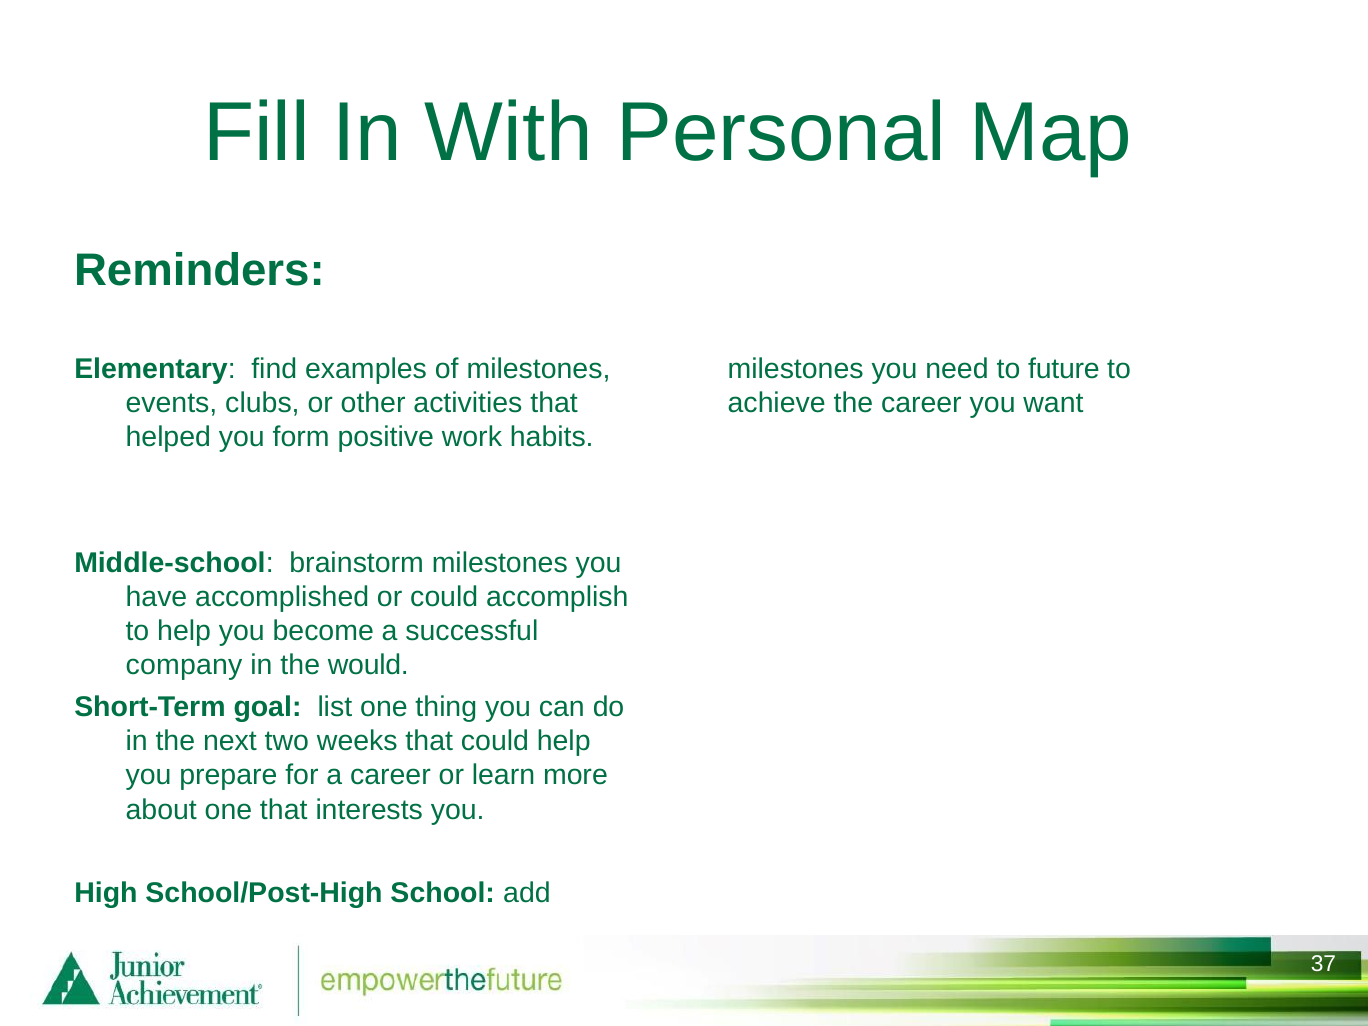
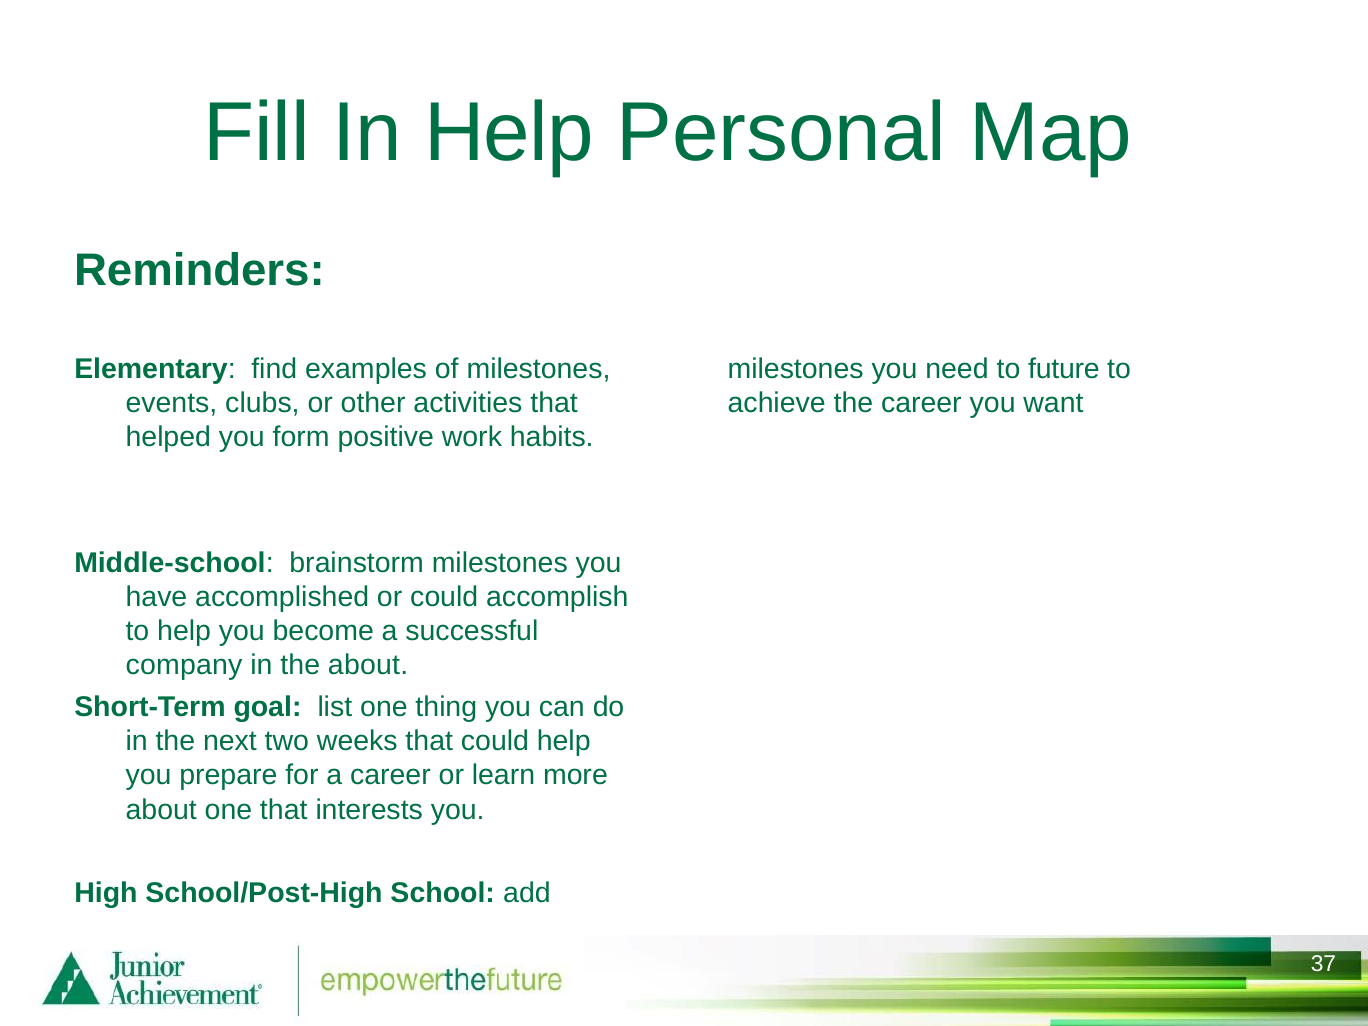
In With: With -> Help (509, 132)
the would: would -> about (368, 665)
